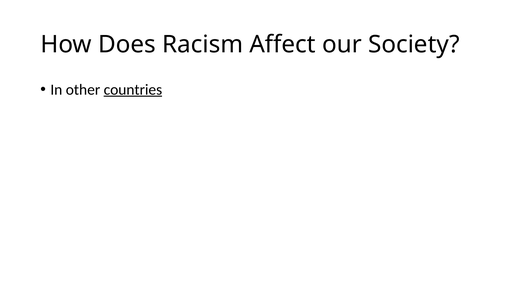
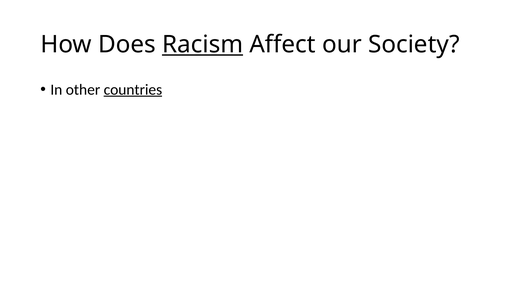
Racism underline: none -> present (203, 45)
